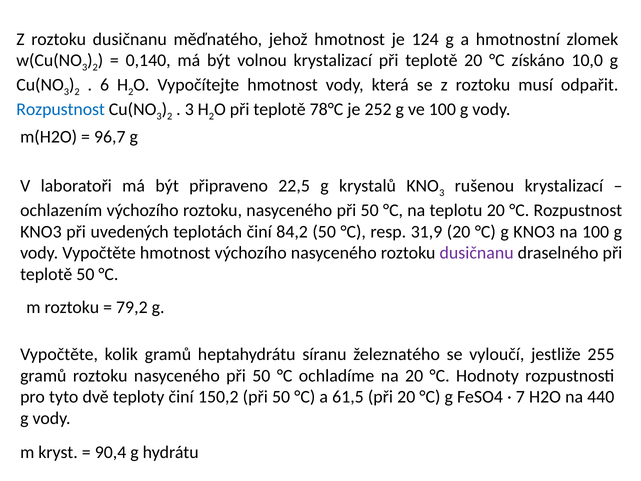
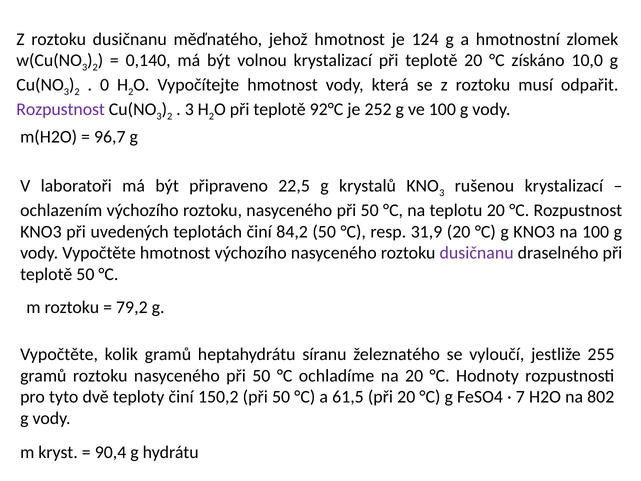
6: 6 -> 0 (105, 85)
Rozpustnost colour: blue -> purple (61, 109)
78°C: 78°C -> 92°C (326, 109)
440: 440 -> 802 (601, 397)
